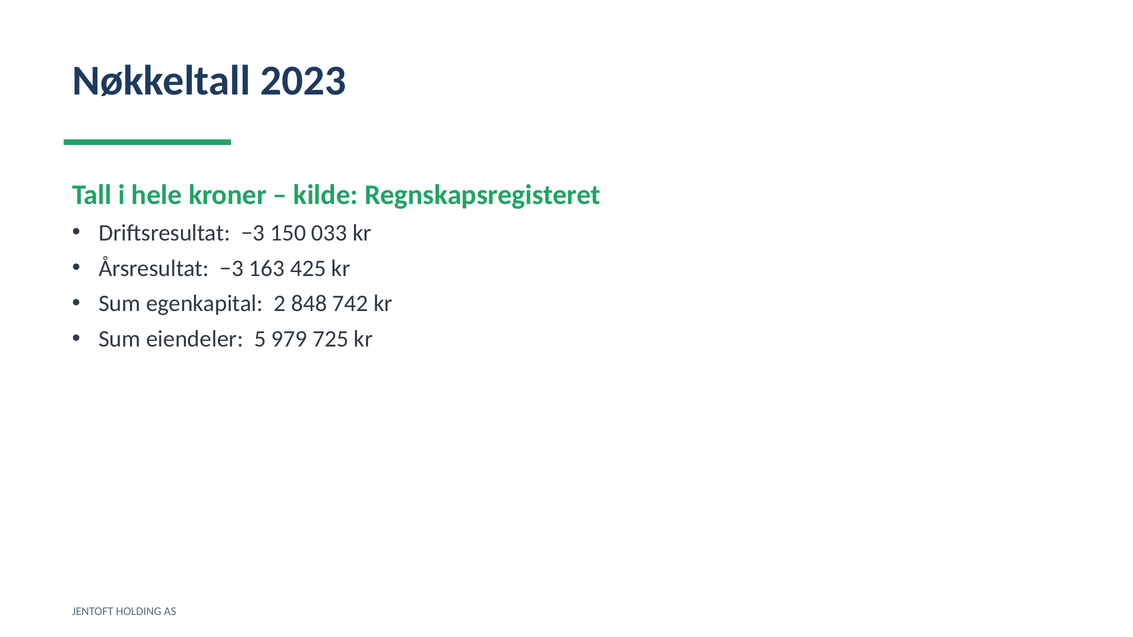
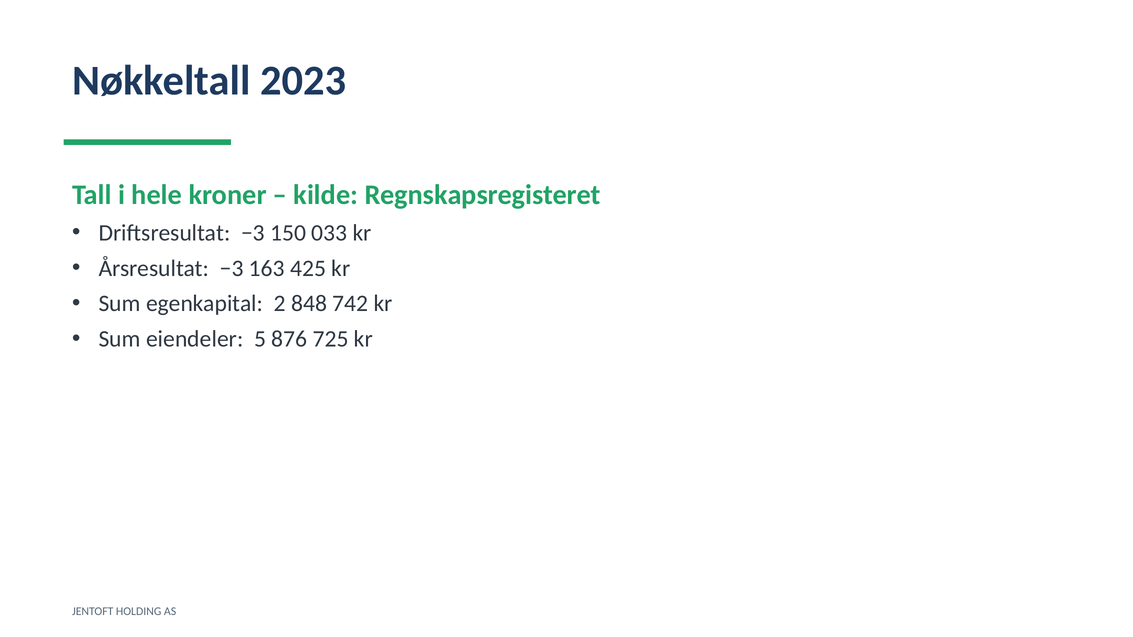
979: 979 -> 876 (289, 339)
